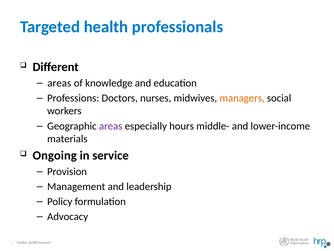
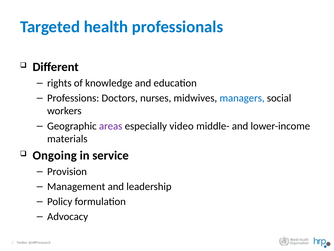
areas: areas -> rights (59, 83)
managers colour: orange -> blue (242, 98)
hours: hours -> video (182, 126)
